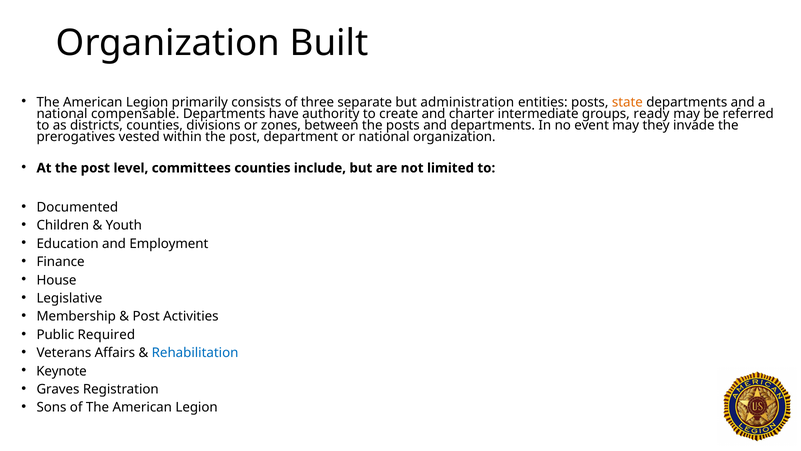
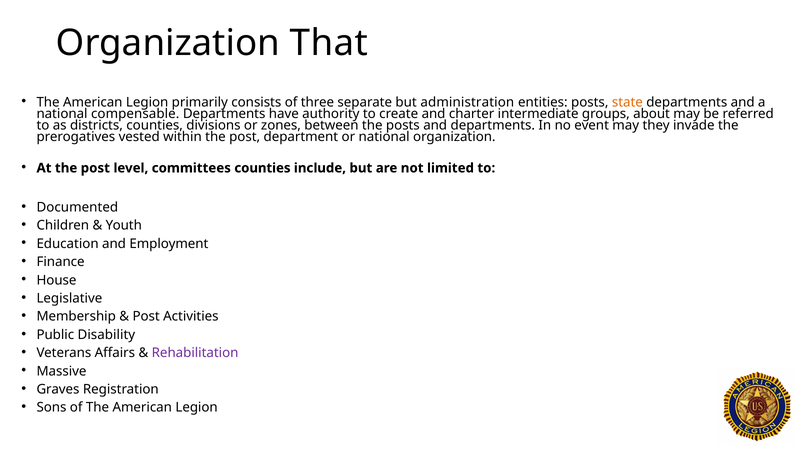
Built: Built -> That (329, 43)
ready: ready -> about (652, 114)
Required: Required -> Disability (106, 334)
Rehabilitation colour: blue -> purple (195, 353)
Keynote: Keynote -> Massive (61, 371)
